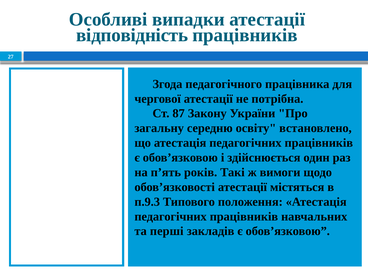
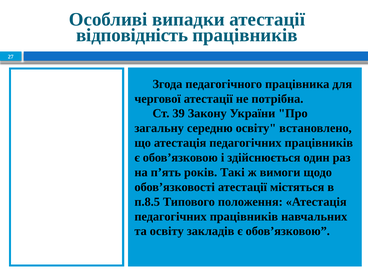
87: 87 -> 39 (179, 113)
п.9.3: п.9.3 -> п.8.5 (147, 202)
та перші: перші -> освіту (167, 231)
